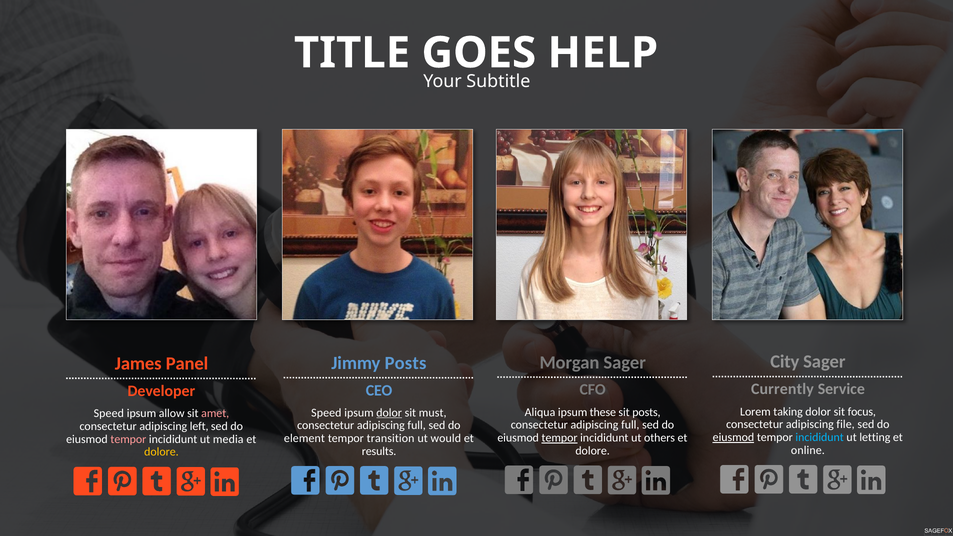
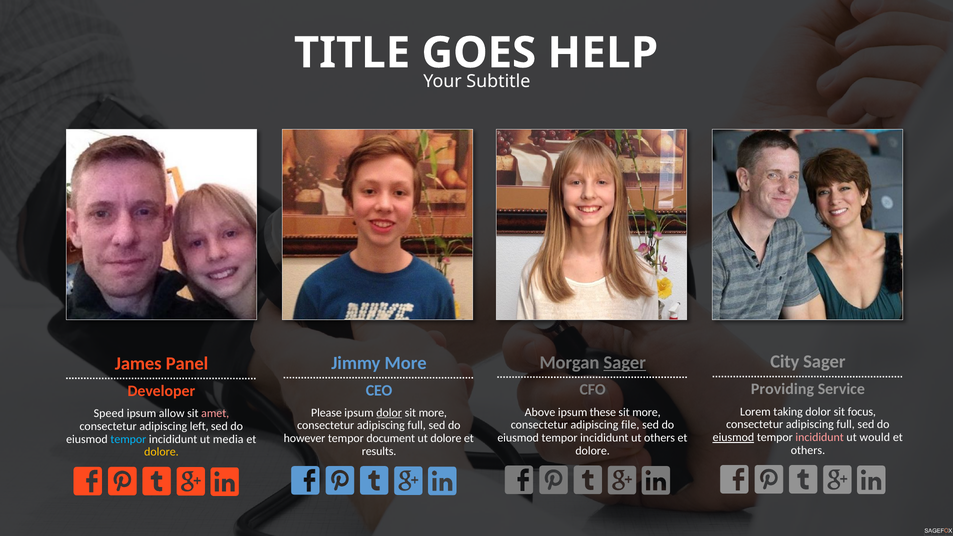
Sager underline: none -> present (625, 362)
Jimmy Posts: Posts -> More (406, 363)
Currently: Currently -> Providing (782, 389)
Aliqua: Aliqua -> Above (540, 412)
posts: posts -> more (646, 412)
Speed: Speed -> Please (326, 413)
must: must -> more (433, 413)
file: file -> full (846, 424)
full: full -> file (630, 425)
incididunt colour: light blue -> pink (820, 437)
letting: letting -> would (875, 437)
tempor underline: present -> none (560, 438)
element: element -> however (305, 438)
transition: transition -> document (391, 438)
ut would: would -> dolore (446, 438)
tempor colour: pink -> light blue (128, 439)
online: online -> others (808, 450)
